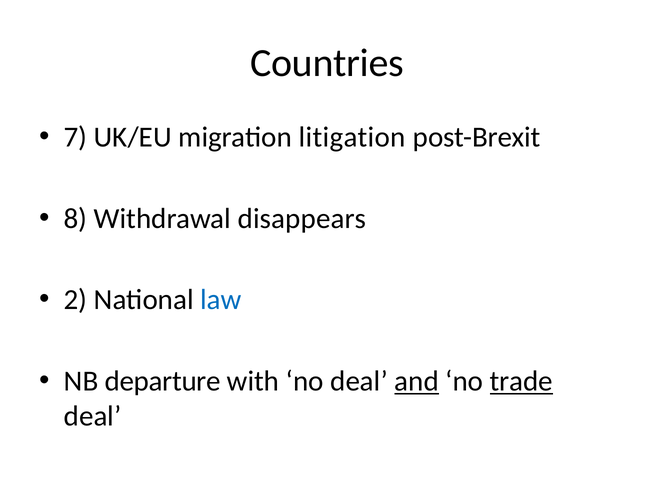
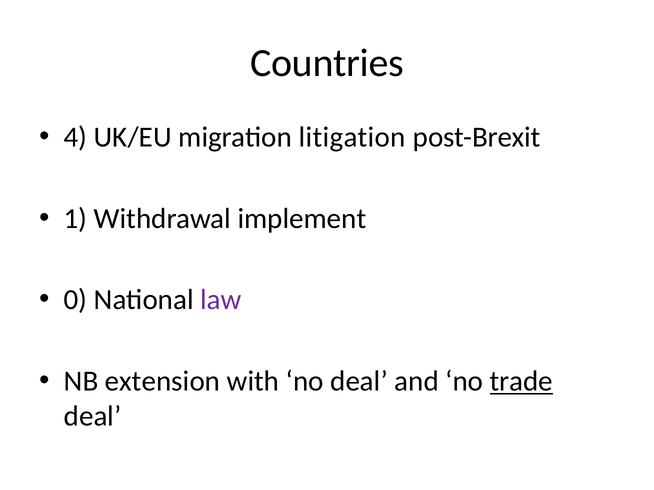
7: 7 -> 4 (76, 137)
8: 8 -> 1 (76, 219)
disappears: disappears -> implement (302, 219)
2: 2 -> 0 (76, 300)
law colour: blue -> purple (221, 300)
departure: departure -> extension (162, 382)
and underline: present -> none (417, 382)
